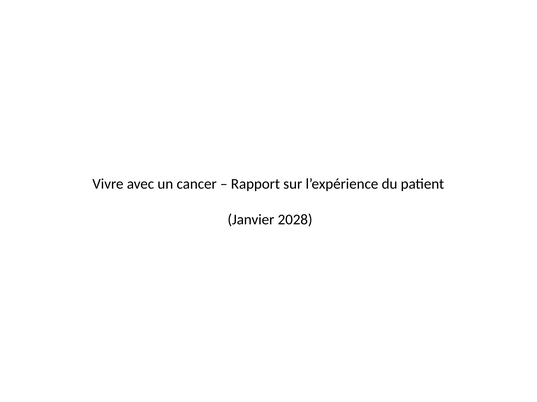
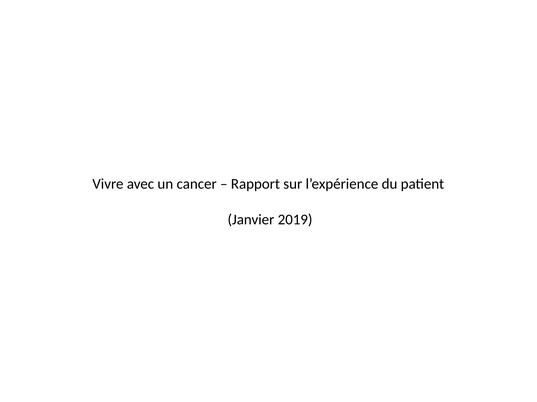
2028: 2028 -> 2019 (295, 220)
